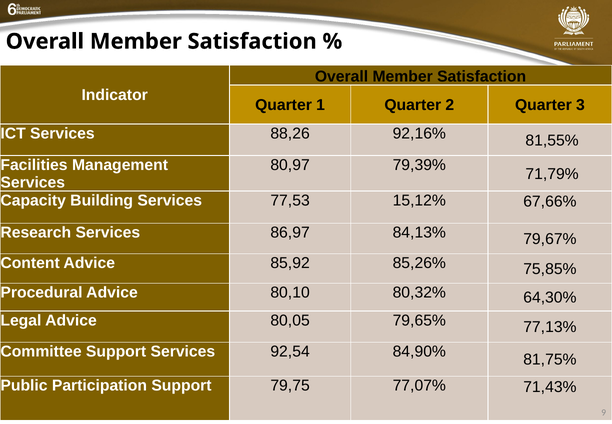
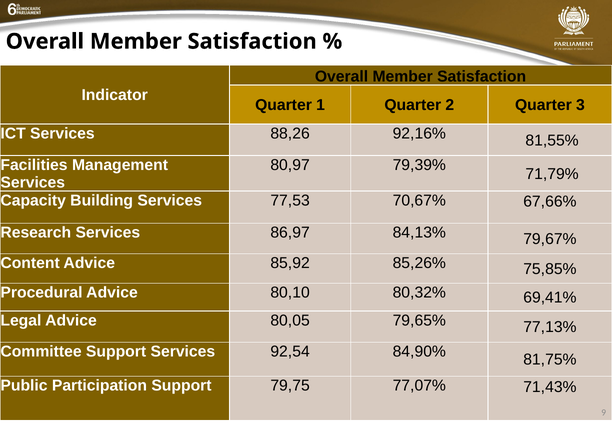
15,12%: 15,12% -> 70,67% (419, 200)
64,30%: 64,30% -> 69,41% (550, 297)
